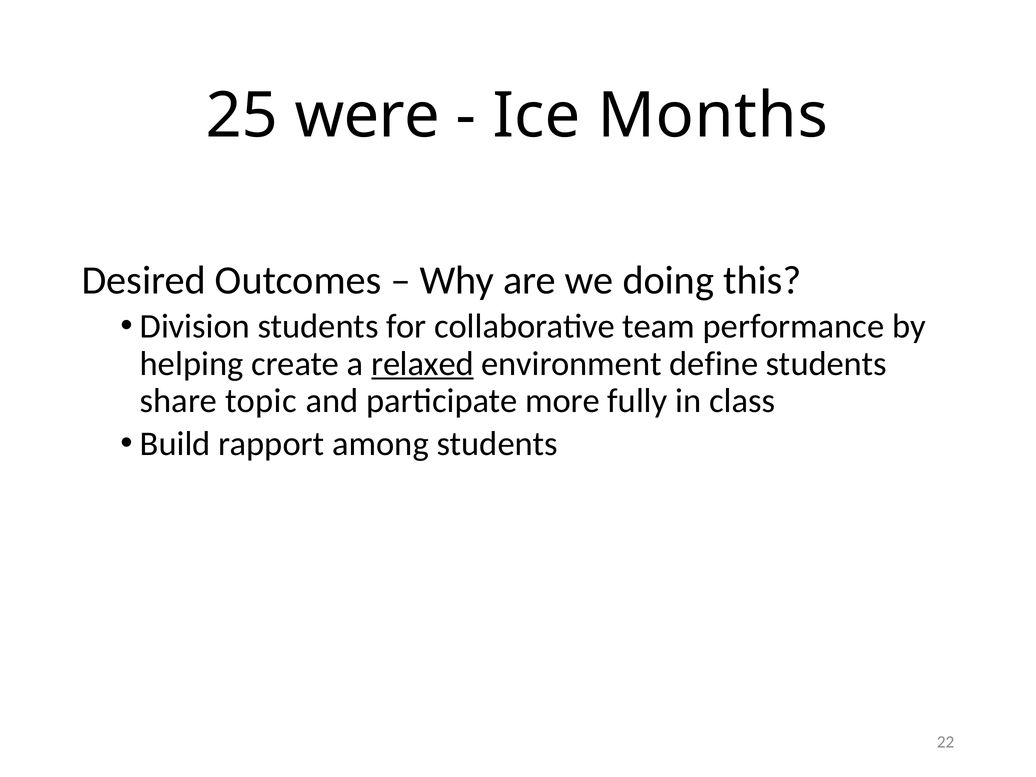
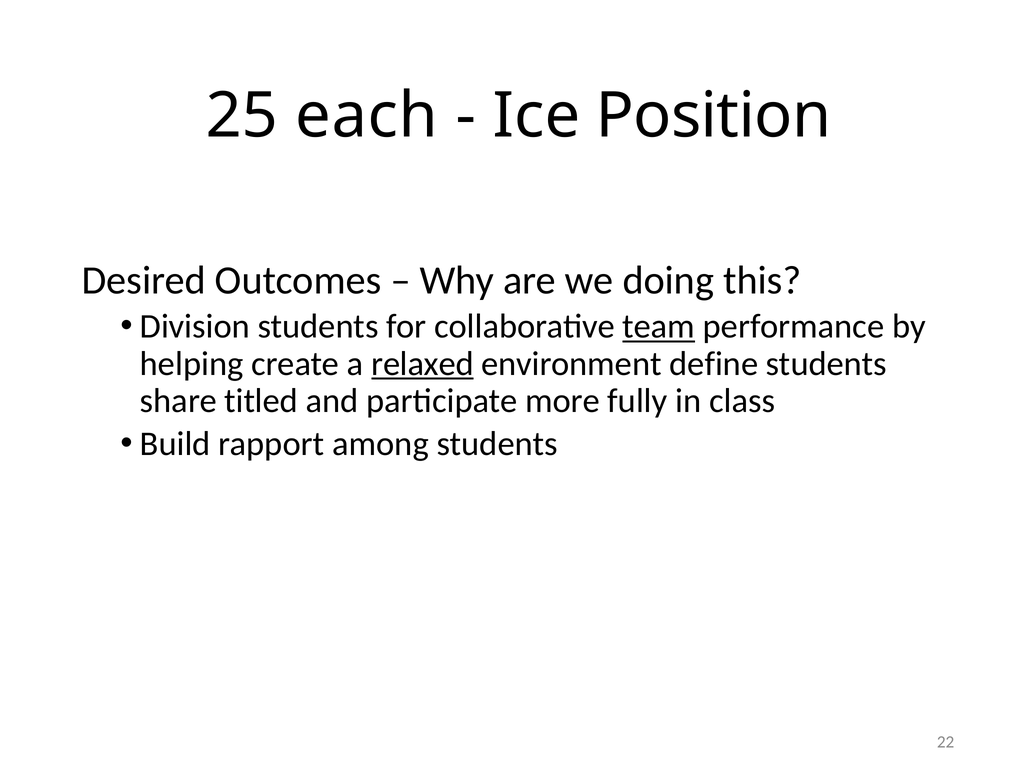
were: were -> each (367, 116)
Months: Months -> Position (713, 116)
team underline: none -> present (659, 326)
topic: topic -> titled (261, 401)
